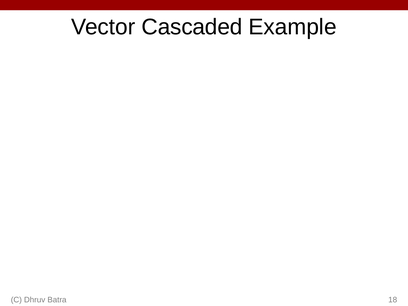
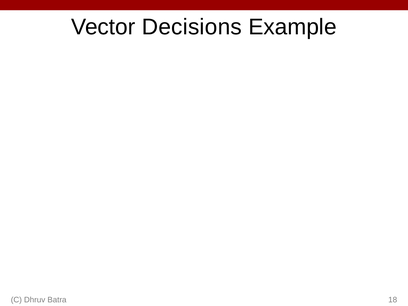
Cascaded: Cascaded -> Decisions (192, 27)
